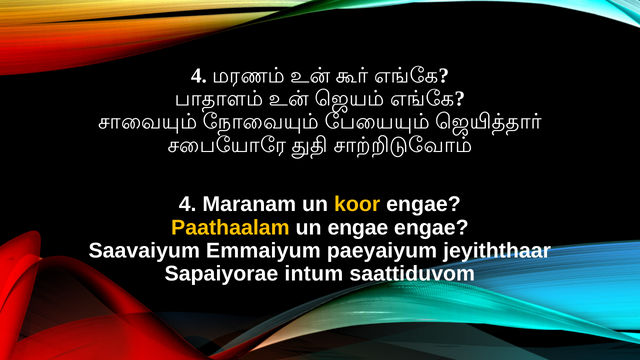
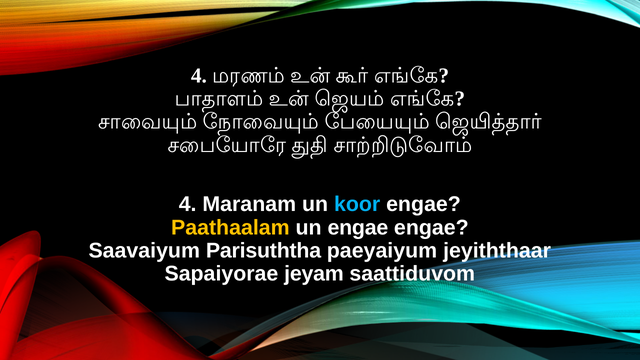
koor colour: yellow -> light blue (357, 204)
Emmaiyum: Emmaiyum -> Parisuththa (264, 251)
intum: intum -> jeyam (314, 274)
